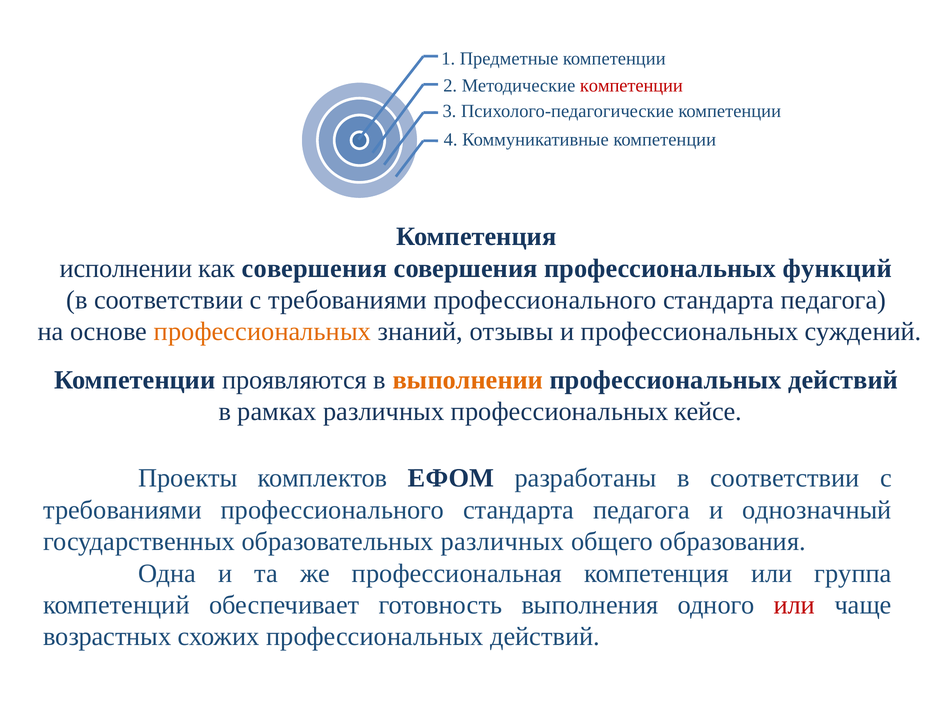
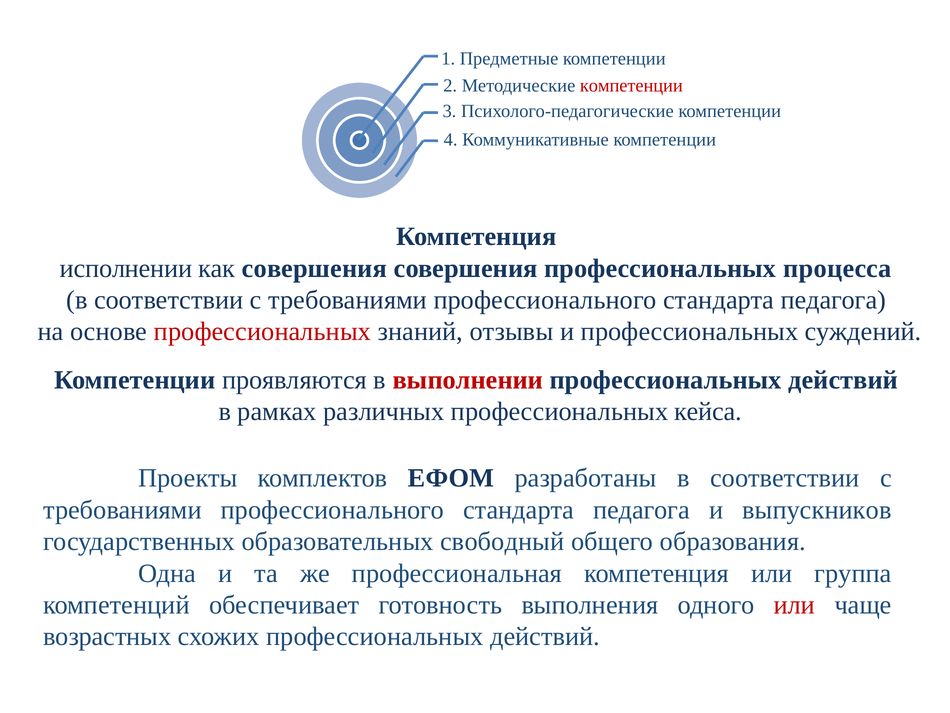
функций: функций -> процесса (837, 268)
профессиональных colour: orange -> red (262, 331)
выполнении colour: orange -> red (468, 380)
кейсе: кейсе -> кейса (708, 411)
однозначный: однозначный -> выпускников (817, 510)
образовательных различных: различных -> свободный (502, 541)
